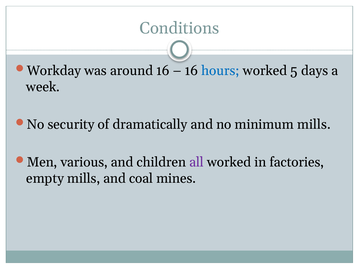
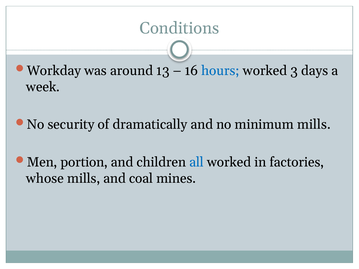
around 16: 16 -> 13 (163, 71)
5: 5 -> 3 (294, 71)
various: various -> portion (84, 162)
all colour: purple -> blue (197, 162)
empty: empty -> whose (45, 179)
